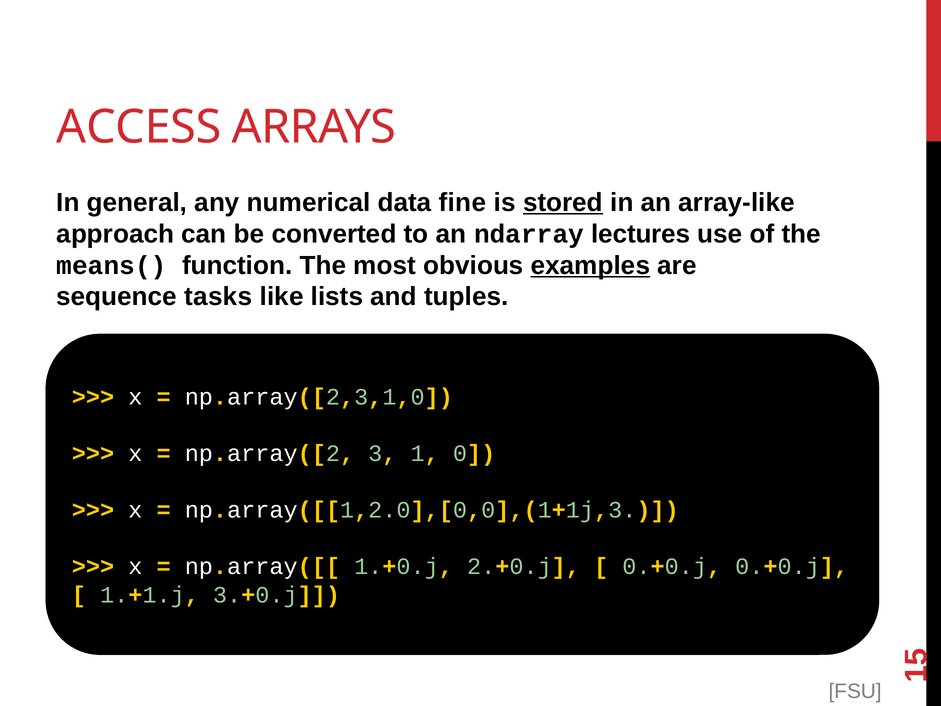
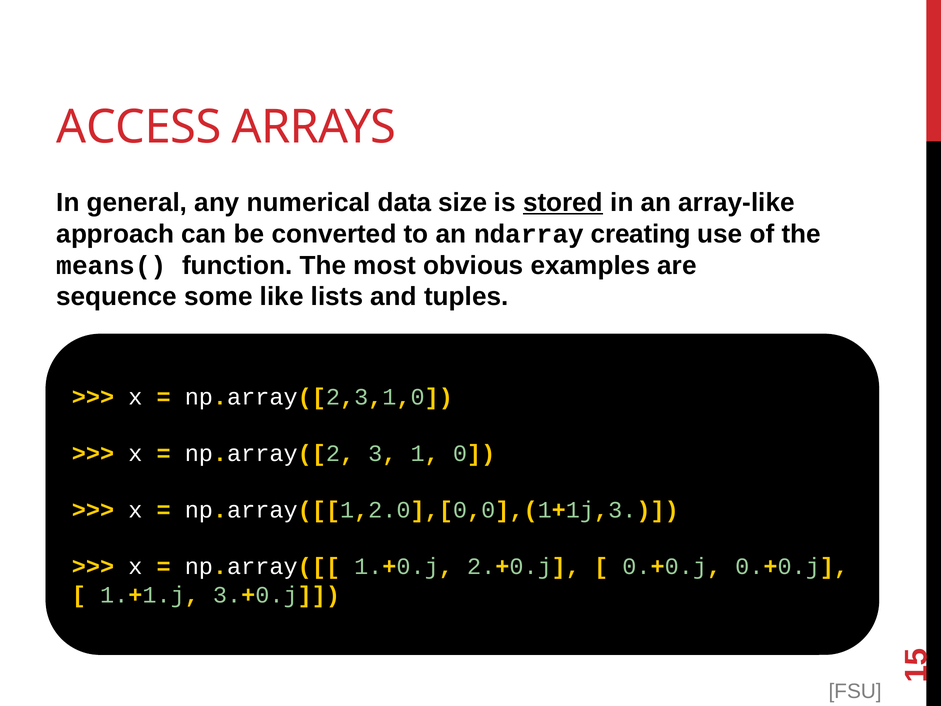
fine: fine -> size (463, 203)
lectures: lectures -> creating (641, 234)
examples underline: present -> none (590, 265)
tasks: tasks -> some (218, 297)
